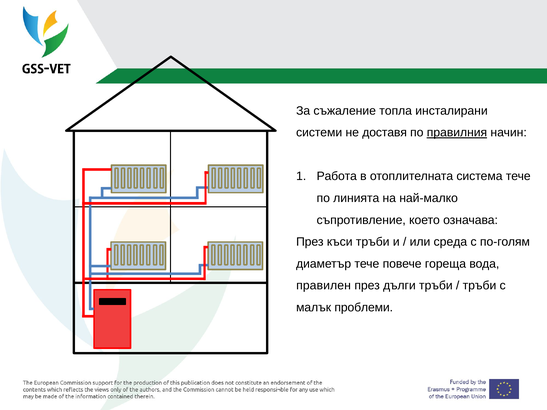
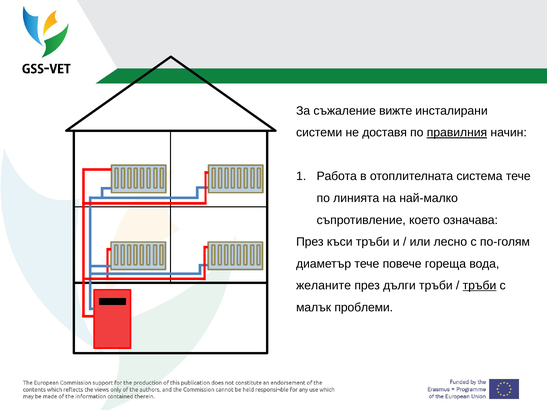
топла: топла -> вижте (396, 111)
среда: среда -> лесно (450, 242)
правилен: правилен -> желаните (324, 286)
тръби underline: none -> present (479, 286)
